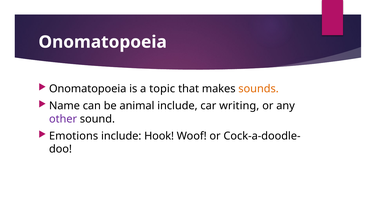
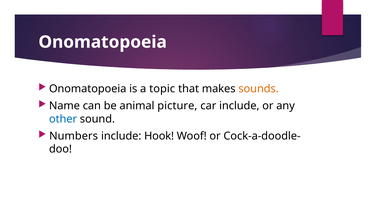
animal include: include -> picture (177, 106)
car writing: writing -> include (239, 106)
other colour: purple -> blue (63, 119)
Emotions: Emotions -> Numbers (74, 136)
